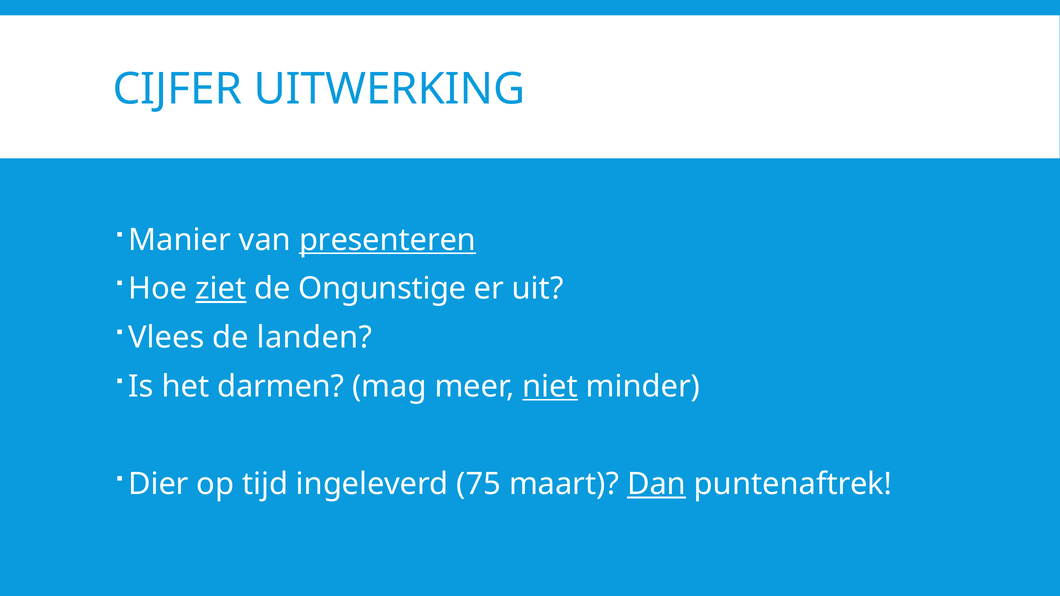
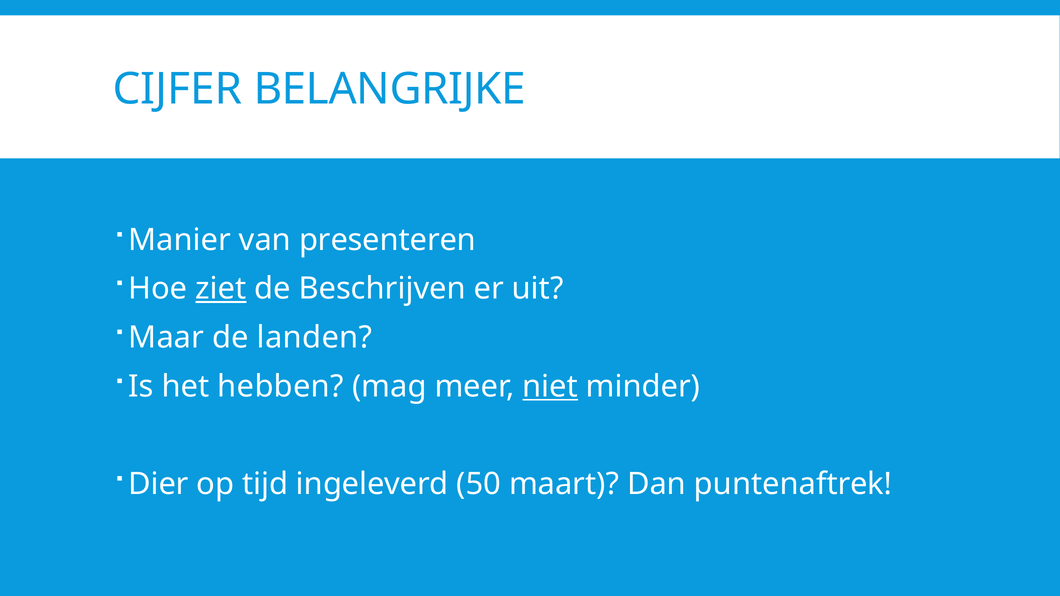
UITWERKING: UITWERKING -> BELANGRIJKE (390, 89)
presenteren underline: present -> none (388, 240)
Ongunstige: Ongunstige -> Beschrijven (382, 289)
Vlees: Vlees -> Maar (166, 338)
darmen: darmen -> hebben (281, 387)
75: 75 -> 50 (479, 484)
Dan underline: present -> none (657, 484)
